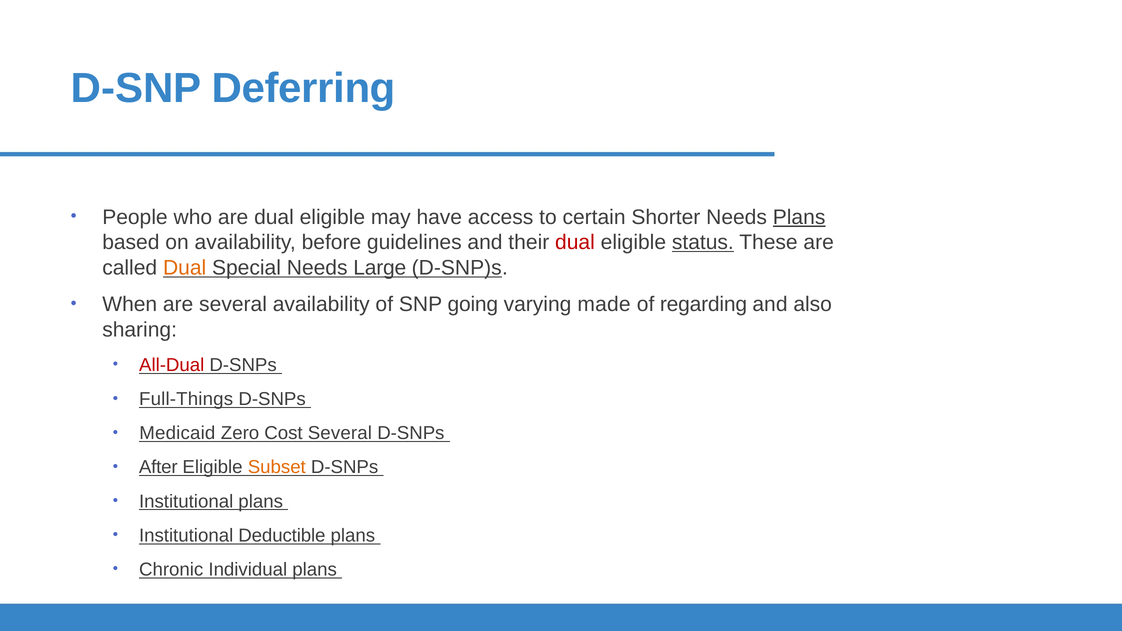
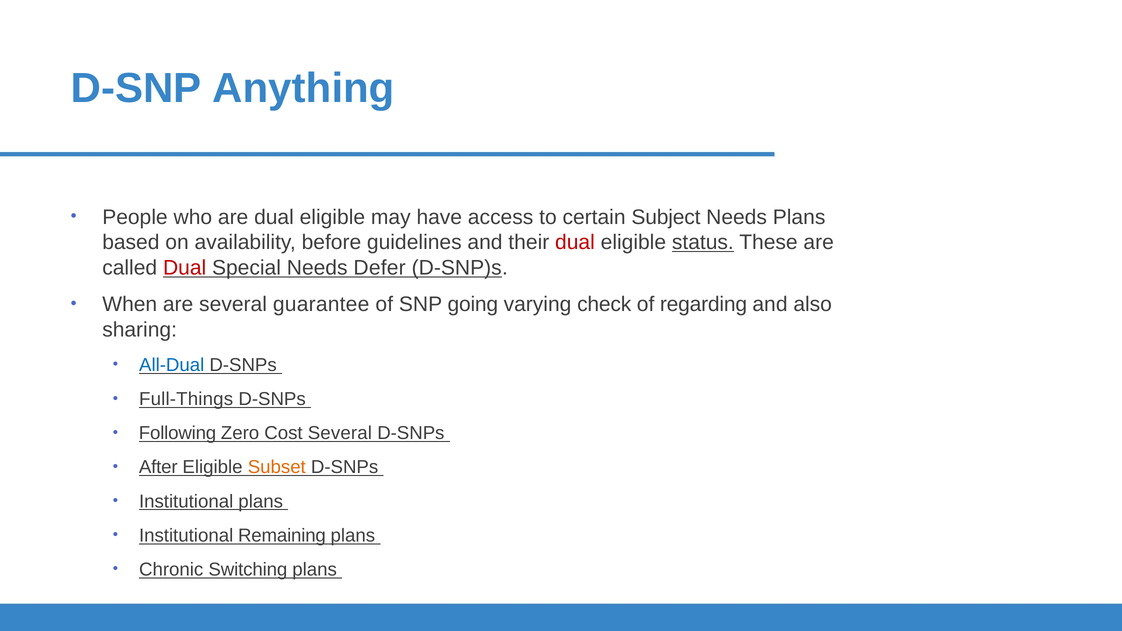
Deferring: Deferring -> Anything (303, 88)
Shorter: Shorter -> Subject (666, 217)
Plans underline: present -> none (799, 217)
Dual colour: orange -> red (185, 268)
Large: Large -> Defer (380, 268)
several availability: availability -> guarantee (321, 305)
made: made -> check (604, 305)
All-Dual colour: red -> blue (172, 365)
Medicaid: Medicaid -> Following (178, 433)
Deductible: Deductible -> Remaining (282, 536)
Individual: Individual -> Switching (248, 570)
